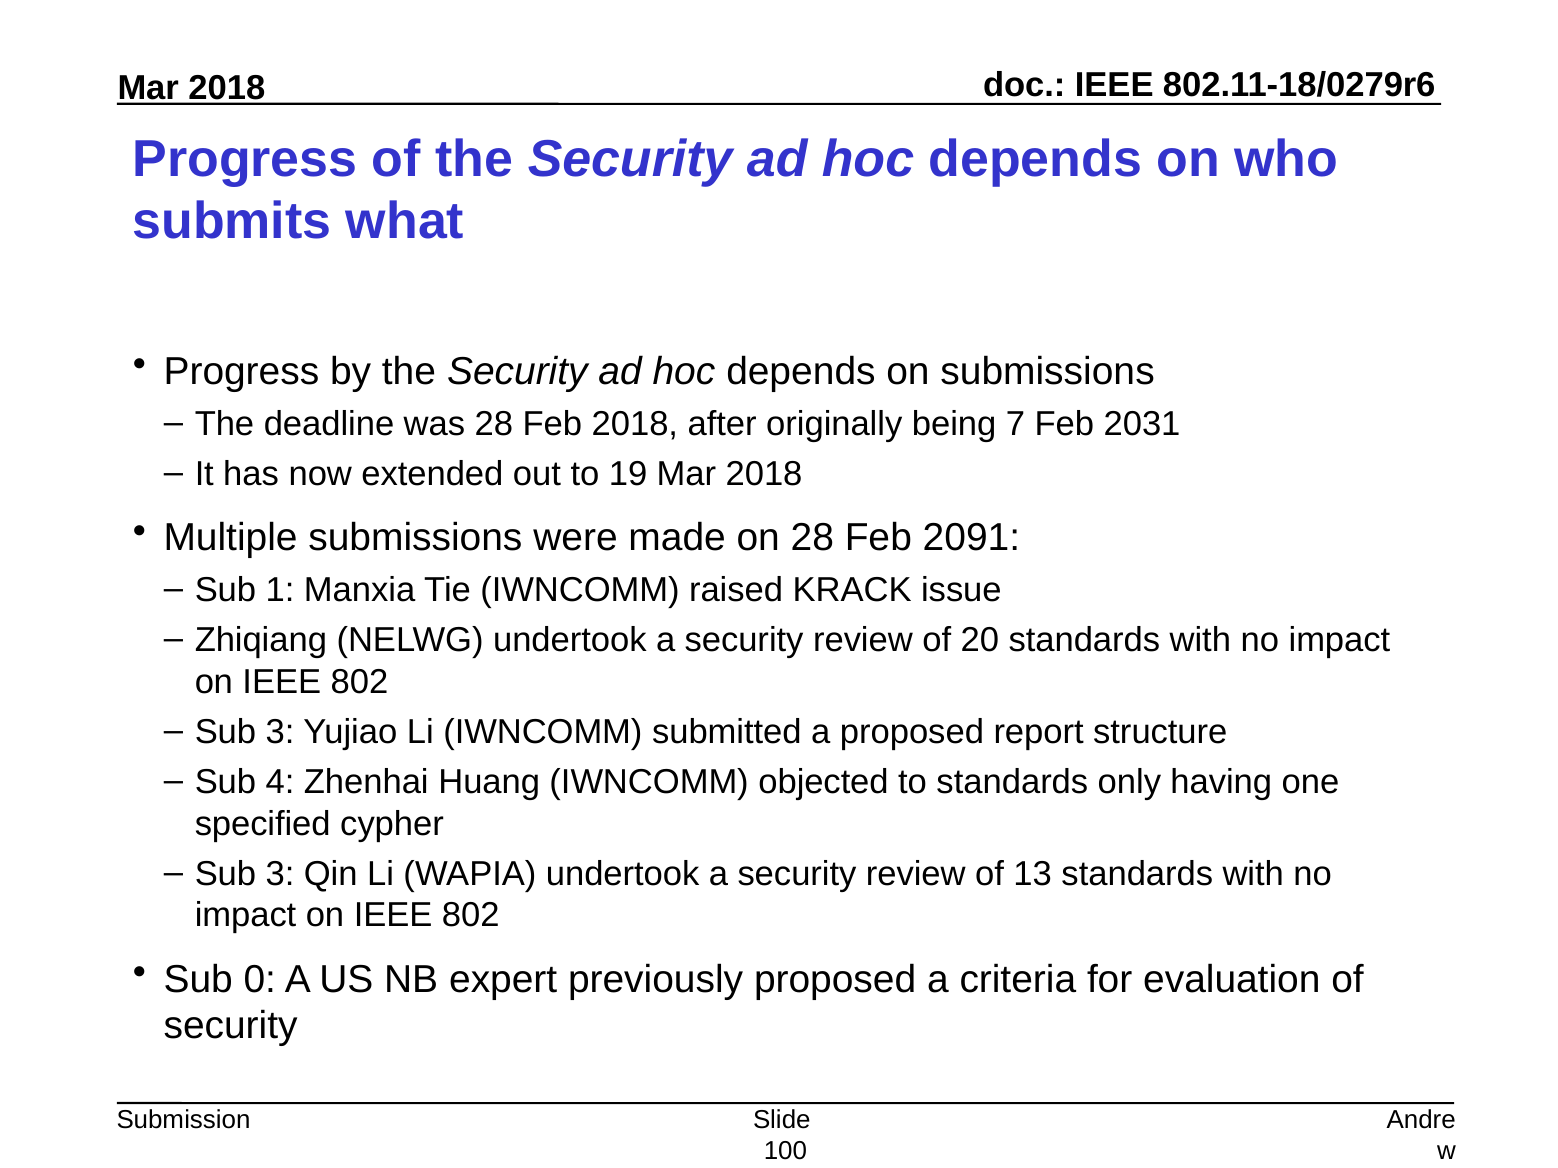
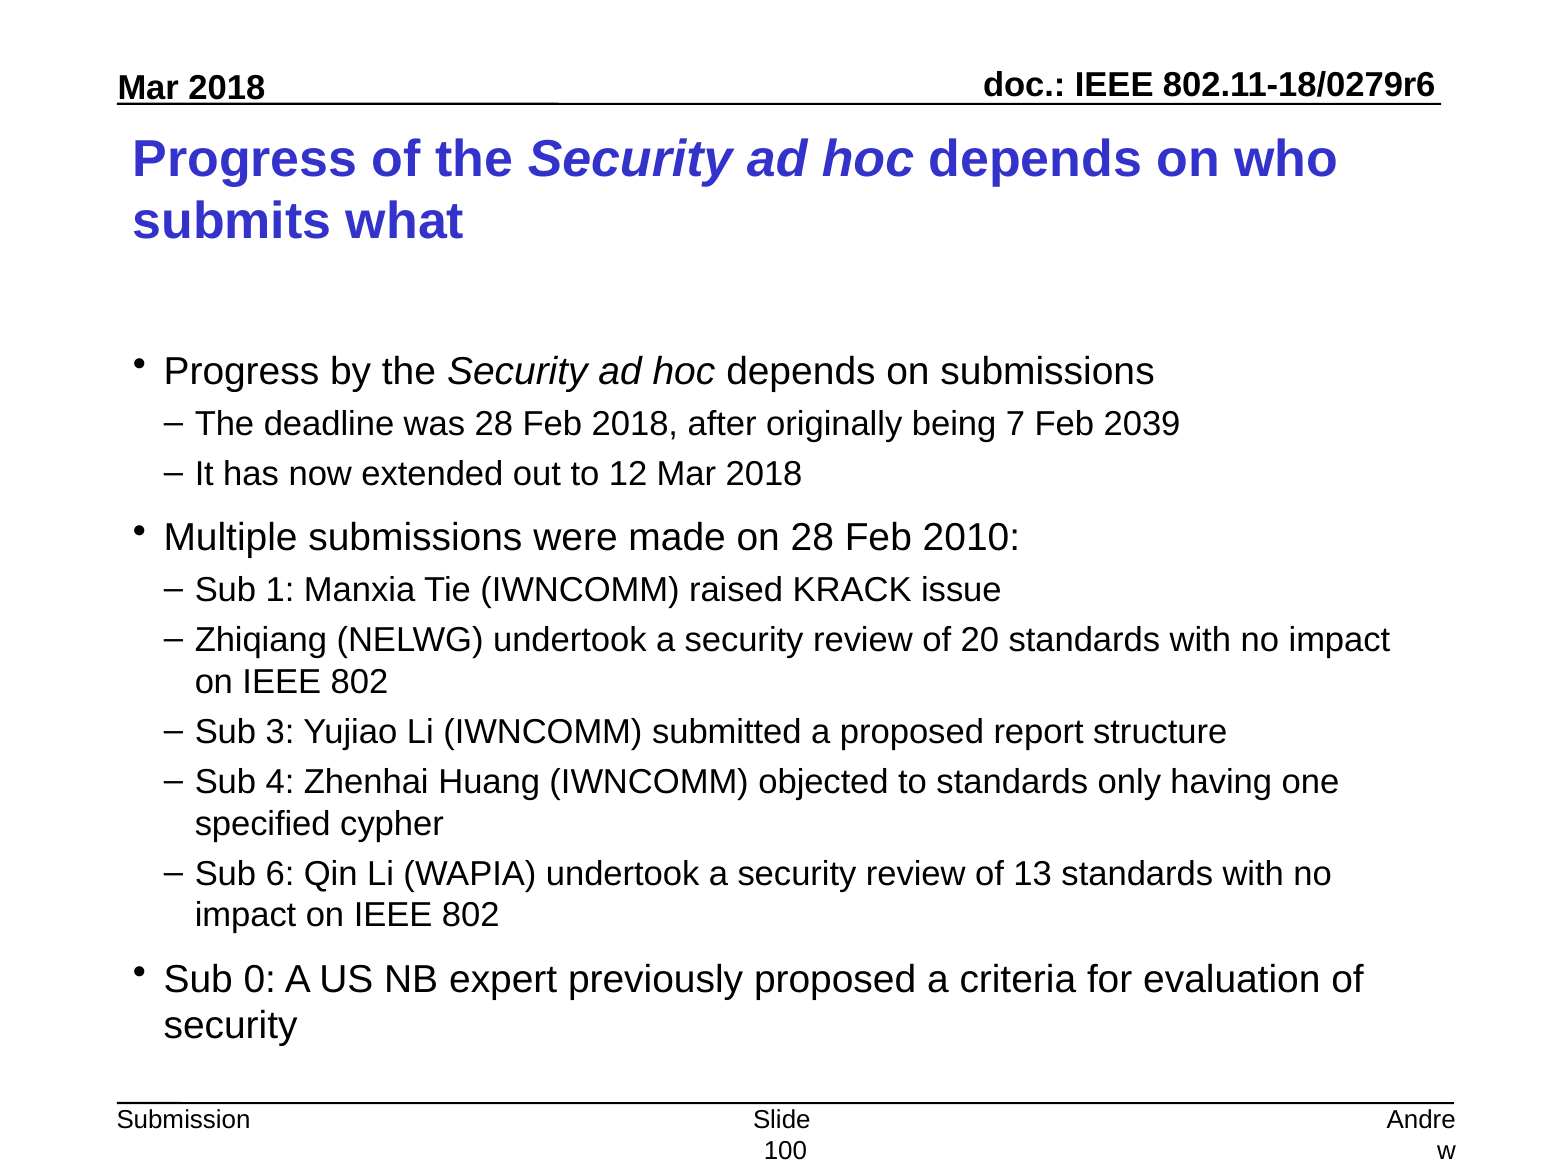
2031: 2031 -> 2039 (1142, 424)
19: 19 -> 12 (628, 474)
2091: 2091 -> 2010 (971, 538)
3: 3 -> 6 (280, 874)
